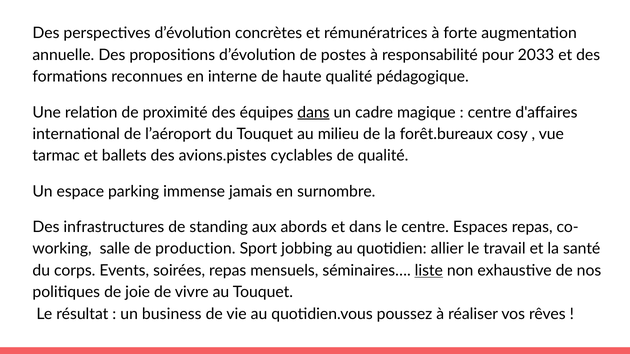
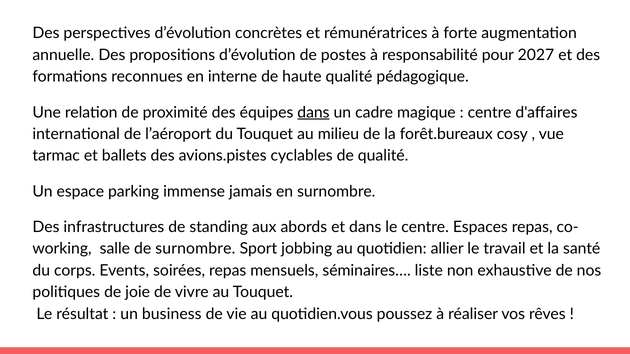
2033: 2033 -> 2027 (536, 55)
de production: production -> surnombre (195, 249)
liste underline: present -> none (429, 271)
